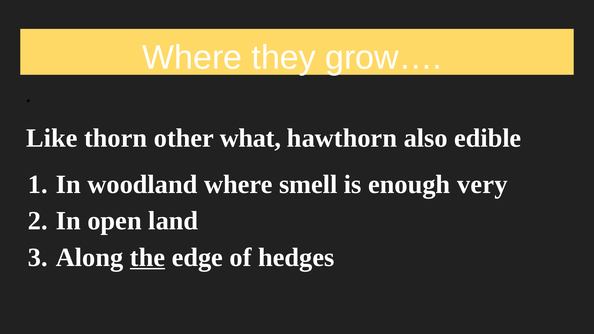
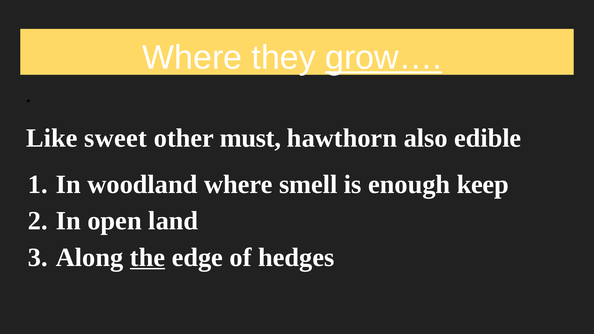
grow… underline: none -> present (384, 58)
thorn: thorn -> sweet (116, 138)
what: what -> must (250, 138)
very: very -> keep (483, 185)
